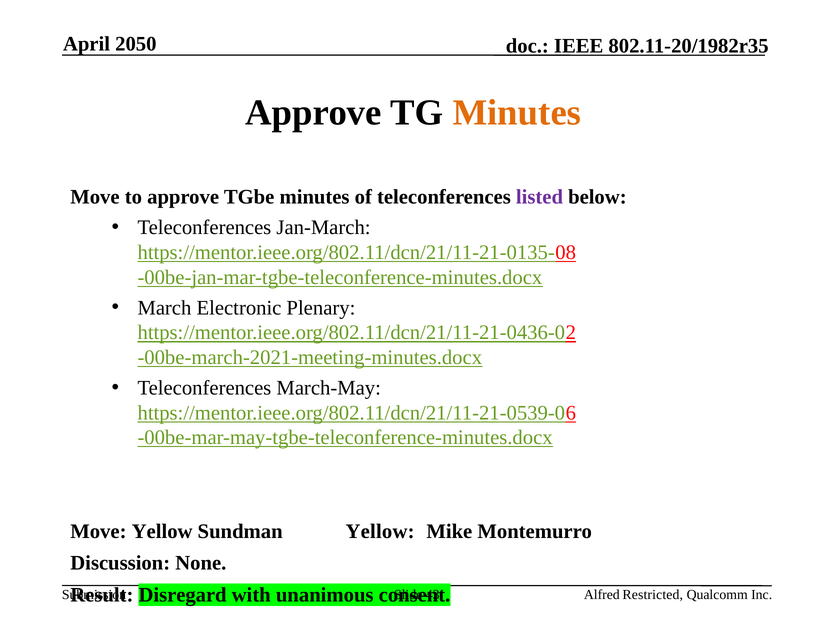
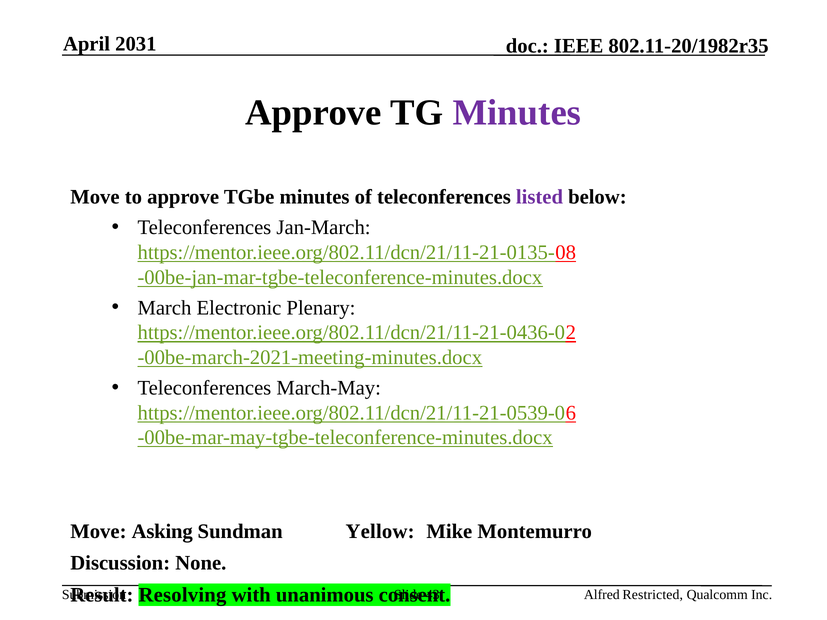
2050: 2050 -> 2031 (136, 44)
Minutes colour: orange -> purple (517, 113)
Move Yellow: Yellow -> Asking (162, 532)
Disregard: Disregard -> Resolving (182, 595)
